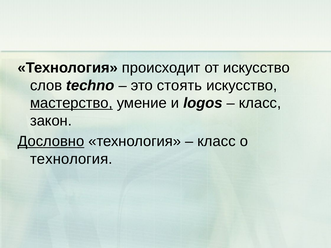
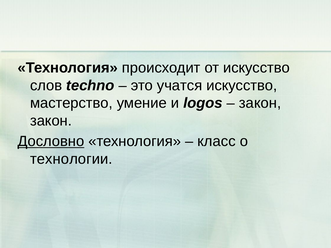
стоять: стоять -> учатся (180, 86)
мастерство underline: present -> none (71, 103)
класс: класс -> закон (260, 103)
технология: технология -> технологии (71, 159)
